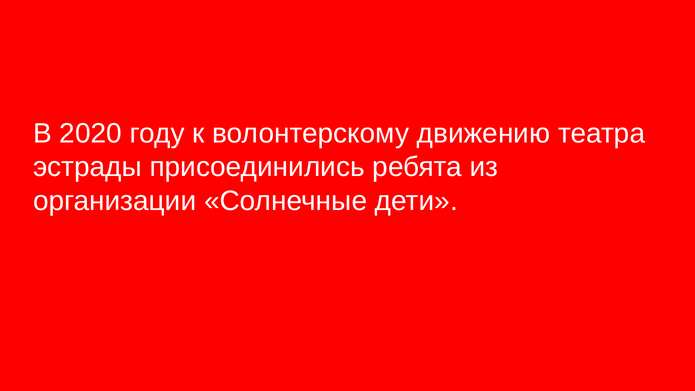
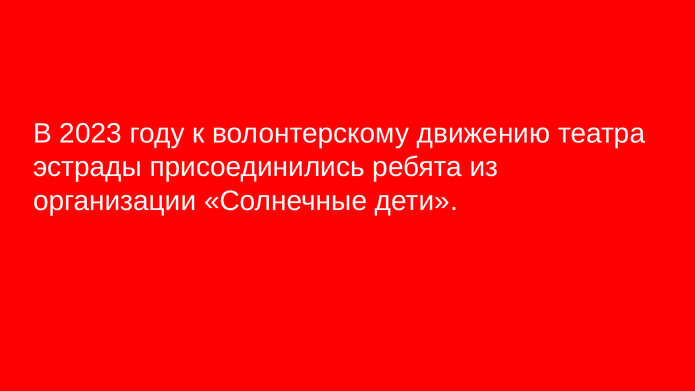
2020: 2020 -> 2023 (91, 134)
